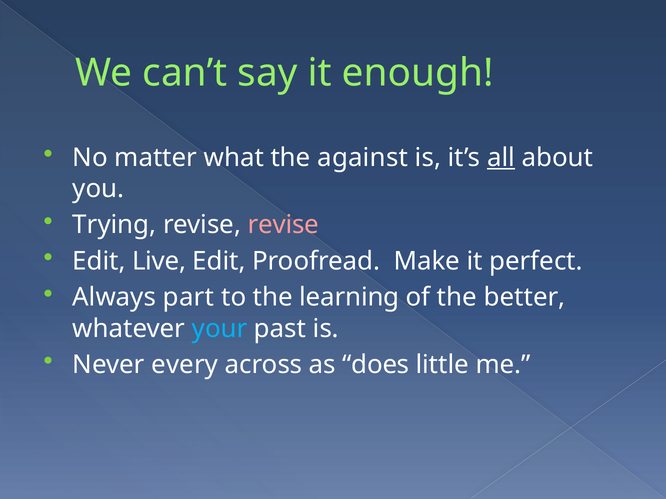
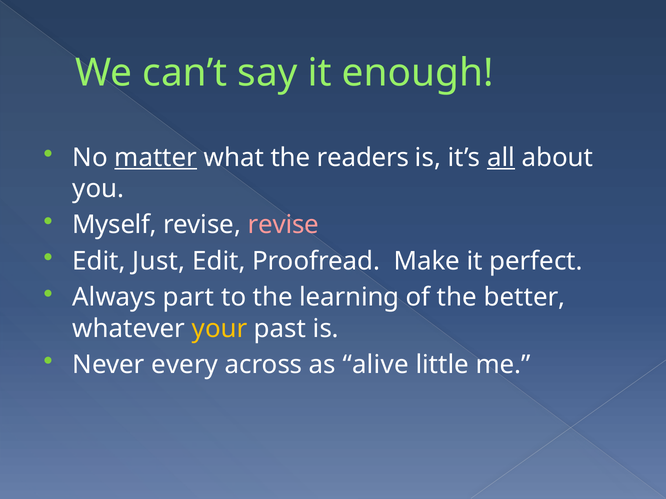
matter underline: none -> present (156, 158)
against: against -> readers (363, 158)
Trying: Trying -> Myself (115, 225)
Live: Live -> Just (159, 261)
your colour: light blue -> yellow (220, 329)
does: does -> alive (376, 365)
